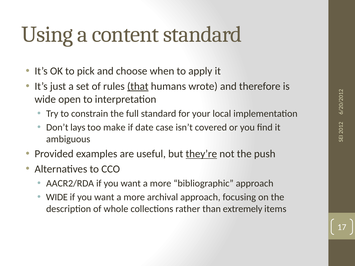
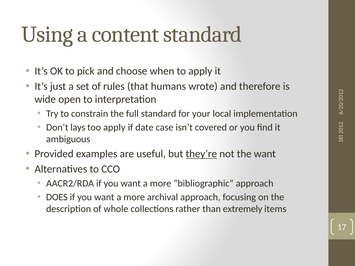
that underline: present -> none (138, 86)
too make: make -> apply (114, 127)
the push: push -> want (265, 154)
WIDE: WIDE -> DOES (57, 197)
